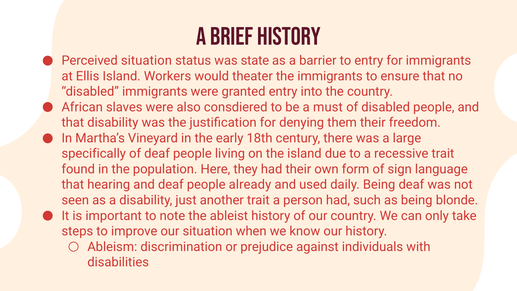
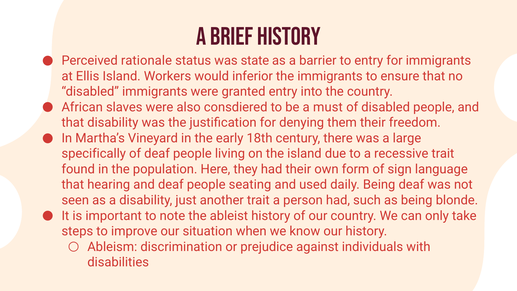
Perceived situation: situation -> rationale (146, 61)
theater: theater -> inferior (253, 76)
already: already -> seating (250, 185)
